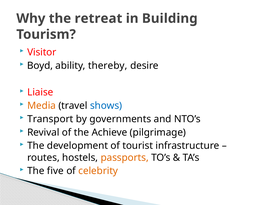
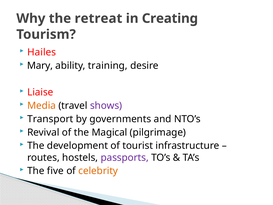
Building: Building -> Creating (170, 18)
Visitor: Visitor -> Hailes (42, 52)
Boyd: Boyd -> Mary (40, 66)
thereby: thereby -> training (108, 66)
shows colour: blue -> purple (106, 106)
Achieve: Achieve -> Magical (109, 132)
passports colour: orange -> purple (125, 157)
